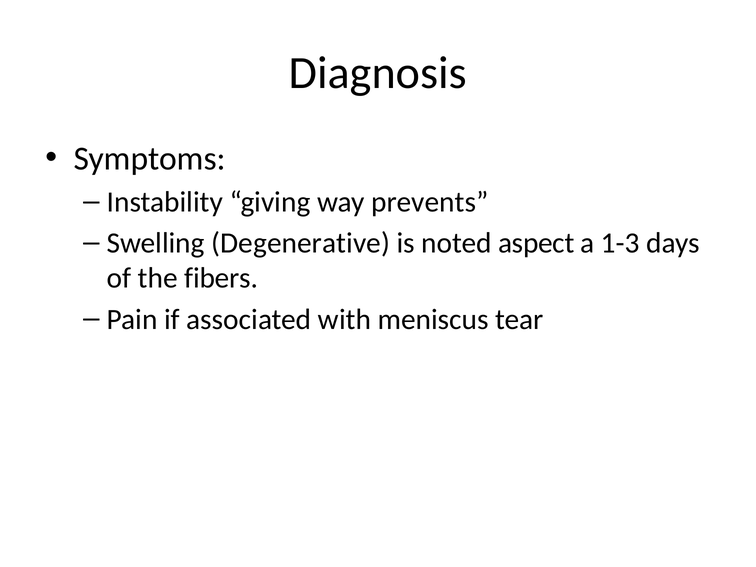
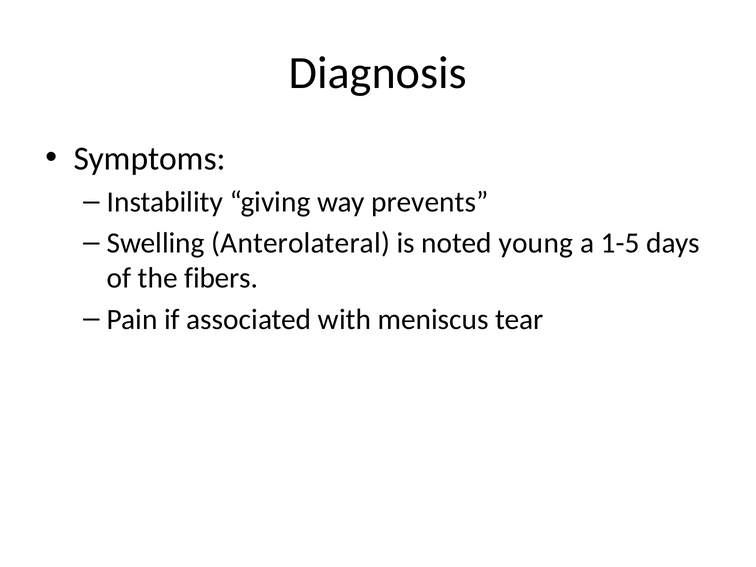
Degenerative: Degenerative -> Anterolateral (301, 243)
aspect: aspect -> young (536, 243)
1-3: 1-3 -> 1-5 (620, 243)
